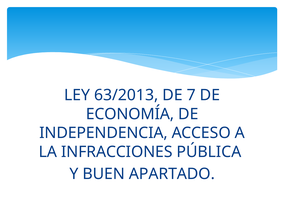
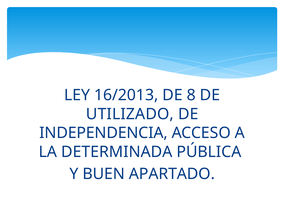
63/2013: 63/2013 -> 16/2013 (126, 95)
7: 7 -> 8 (191, 95)
ECONOMÍA: ECONOMÍA -> UTILIZADO (130, 114)
INFRACCIONES: INFRACCIONES -> DETERMINADA (117, 152)
